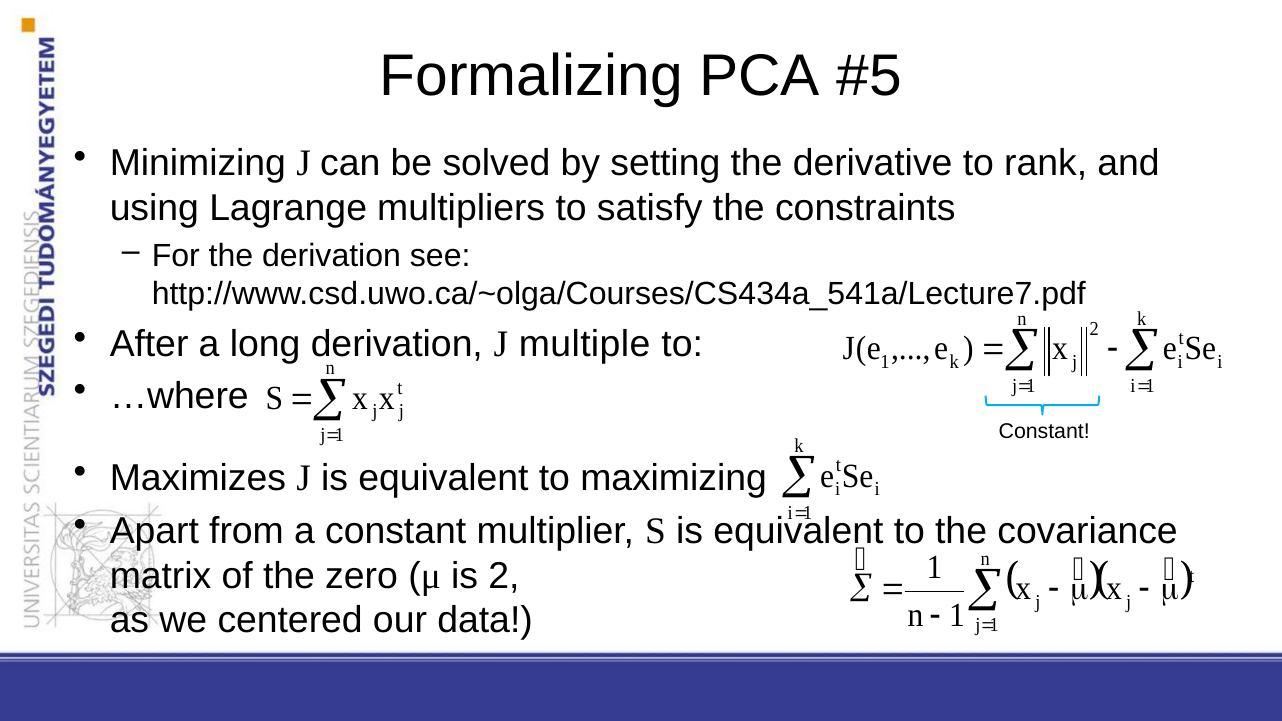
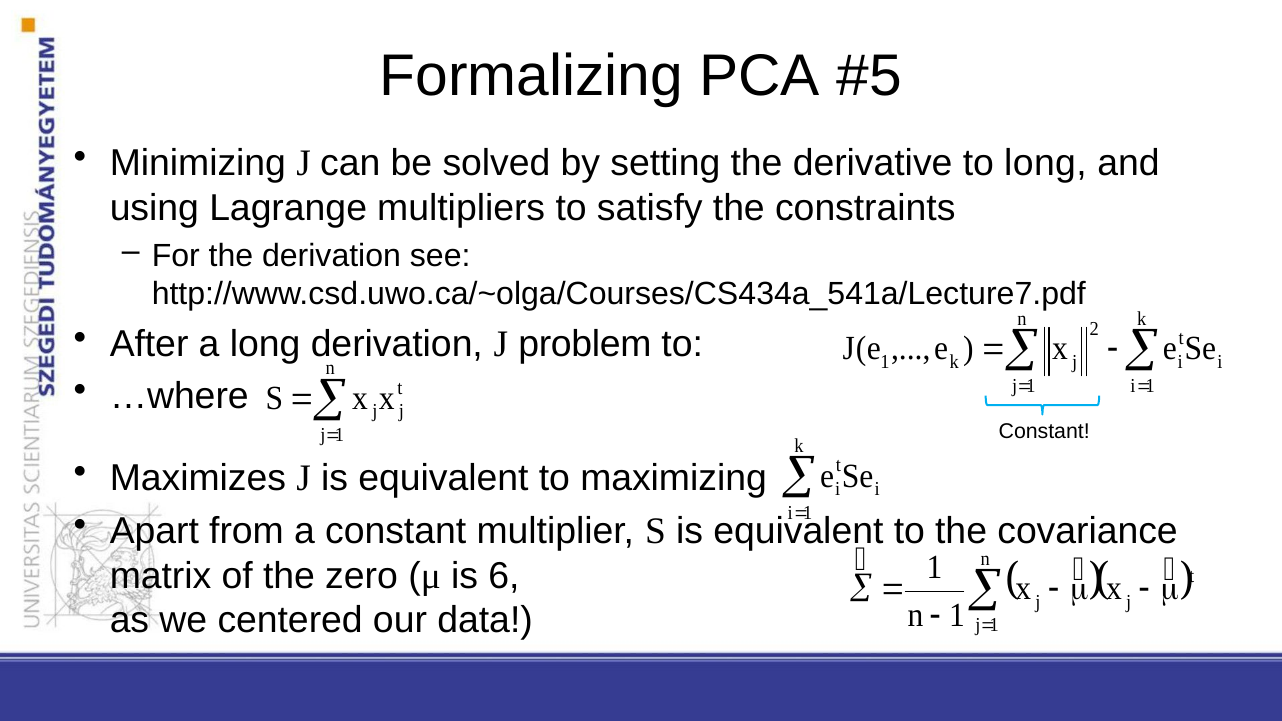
to rank: rank -> long (1045, 163)
multiple: multiple -> problem (585, 344)
is 2: 2 -> 6 (504, 576)
